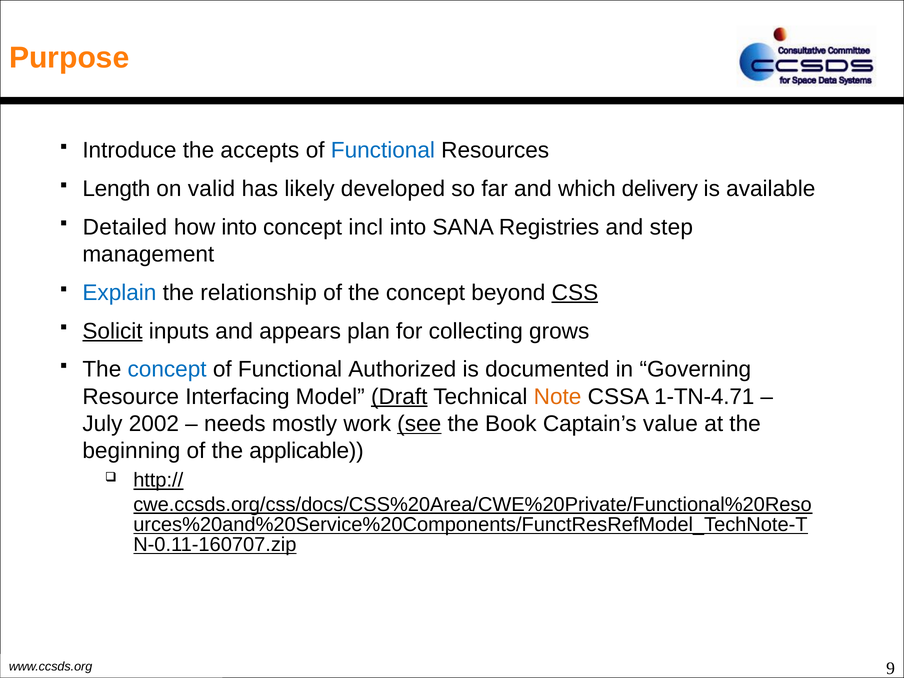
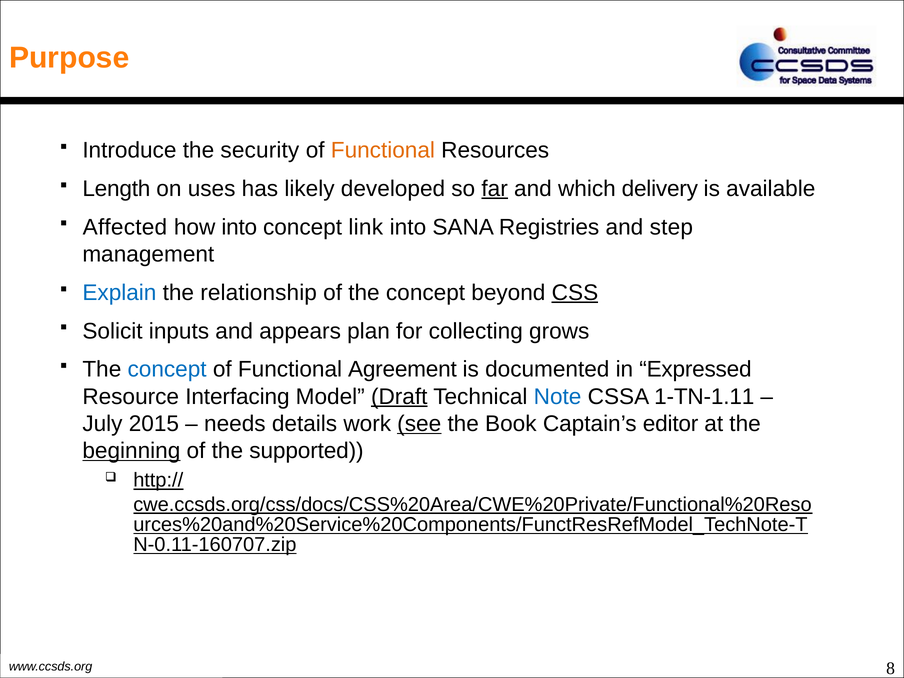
accepts: accepts -> security (260, 150)
Functional colour: blue -> orange (383, 150)
valid: valid -> uses (212, 189)
far underline: none -> present (495, 189)
Detailed: Detailed -> Affected (125, 227)
incl: incl -> link (366, 227)
Solicit underline: present -> none (113, 331)
Authorized: Authorized -> Agreement (402, 369)
Governing: Governing -> Expressed (695, 369)
Note colour: orange -> blue (558, 397)
1-TN-4.71: 1-TN-4.71 -> 1-TN-1.11 (704, 397)
2002: 2002 -> 2015 (154, 424)
mostly: mostly -> details (305, 424)
value: value -> editor (671, 424)
beginning underline: none -> present (131, 451)
applicable: applicable -> supported (306, 451)
9: 9 -> 8 (891, 669)
